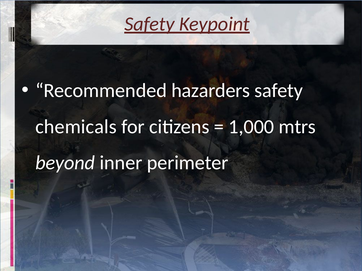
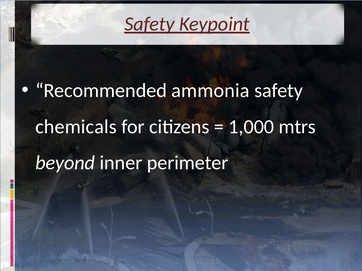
hazarders: hazarders -> ammonia (210, 91)
